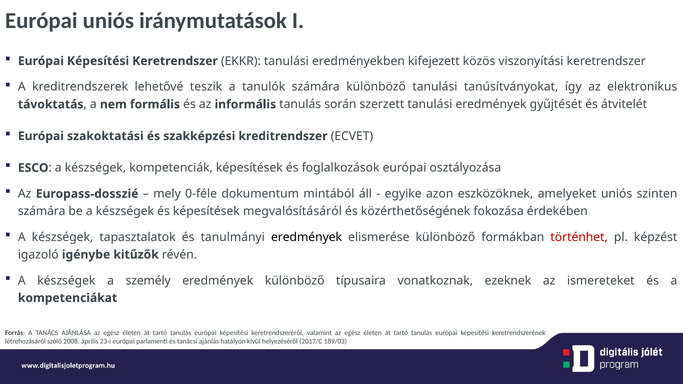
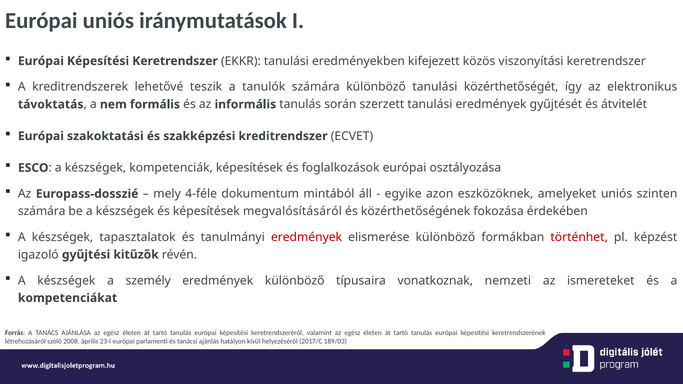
tanúsítványokat: tanúsítványokat -> közérthetőségét (511, 87)
0-féle: 0-féle -> 4-féle (201, 194)
eredmények colour: black -> red (307, 237)
igénybe: igénybe -> gyűjtési (86, 255)
ezeknek: ezeknek -> nemzeti (508, 281)
